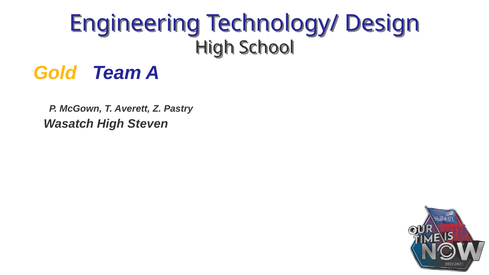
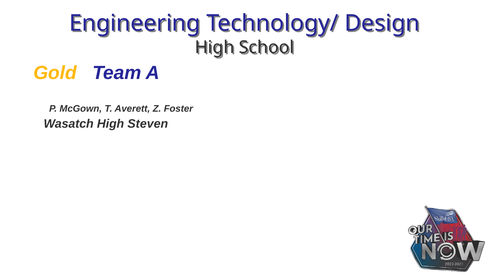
Pastry: Pastry -> Foster (178, 109)
